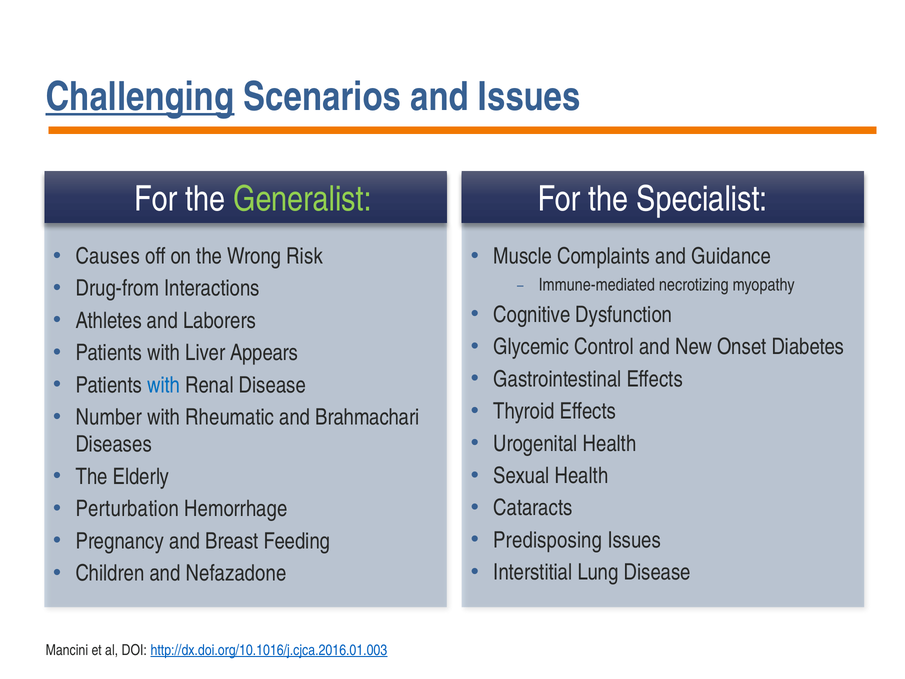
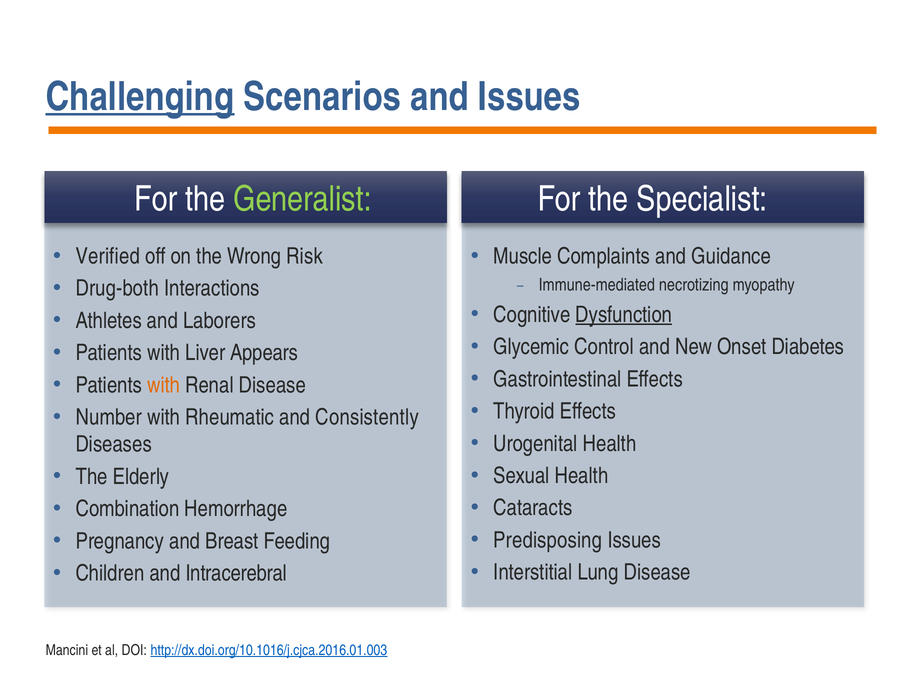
Causes: Causes -> Verified (108, 256)
Drug-from: Drug-from -> Drug-both (117, 288)
Dysfunction underline: none -> present (624, 315)
with colour: blue -> orange (164, 385)
Brahmachari: Brahmachari -> Consistently (367, 417)
Perturbation: Perturbation -> Combination (128, 509)
Nefazadone: Nefazadone -> Intracerebral (236, 573)
